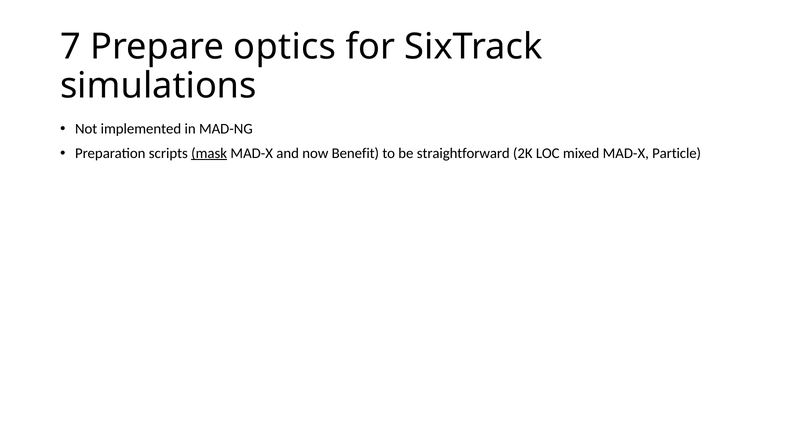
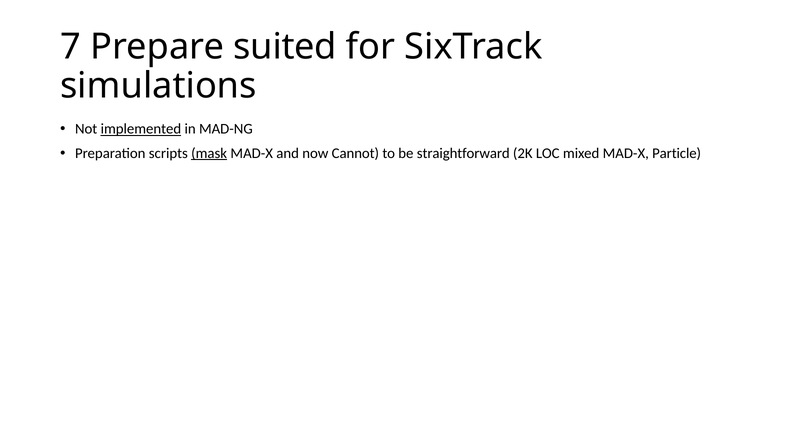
optics: optics -> suited (285, 47)
implemented underline: none -> present (141, 129)
Benefit: Benefit -> Cannot (355, 153)
